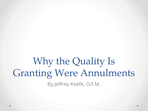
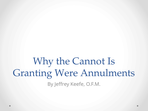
Quality: Quality -> Cannot (89, 61)
